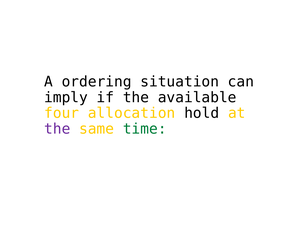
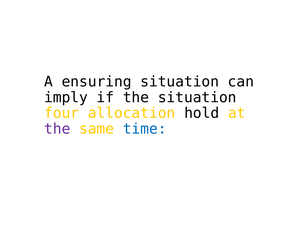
ordering: ordering -> ensuring (97, 81)
the available: available -> situation (197, 97)
time colour: green -> blue (145, 128)
